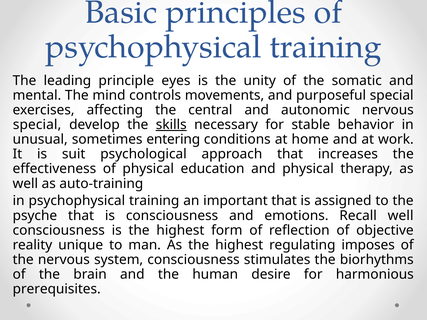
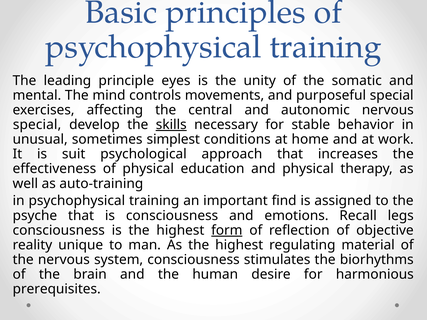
entering: entering -> simplest (173, 140)
important that: that -> find (284, 201)
Recall well: well -> legs (401, 216)
form underline: none -> present (227, 230)
imposes: imposes -> material (368, 245)
